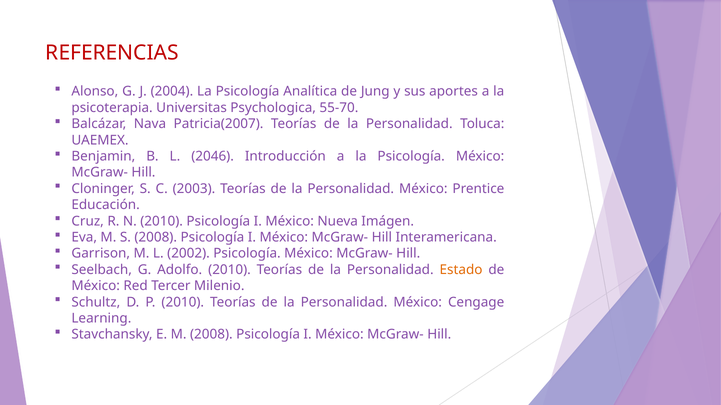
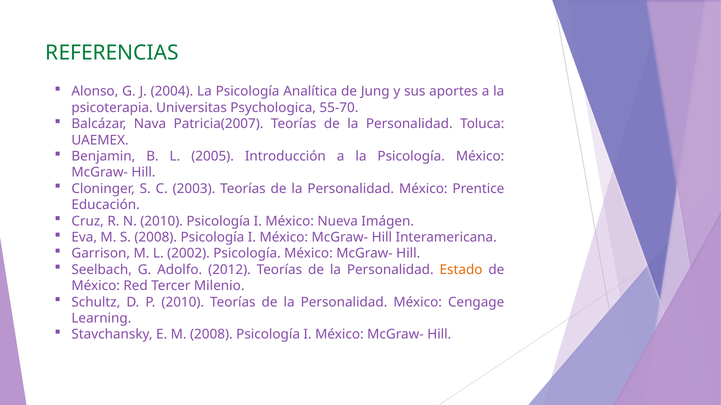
REFERENCIAS colour: red -> green (112, 53)
2046: 2046 -> 2005 (213, 156)
Adolfo 2010: 2010 -> 2012 (230, 270)
